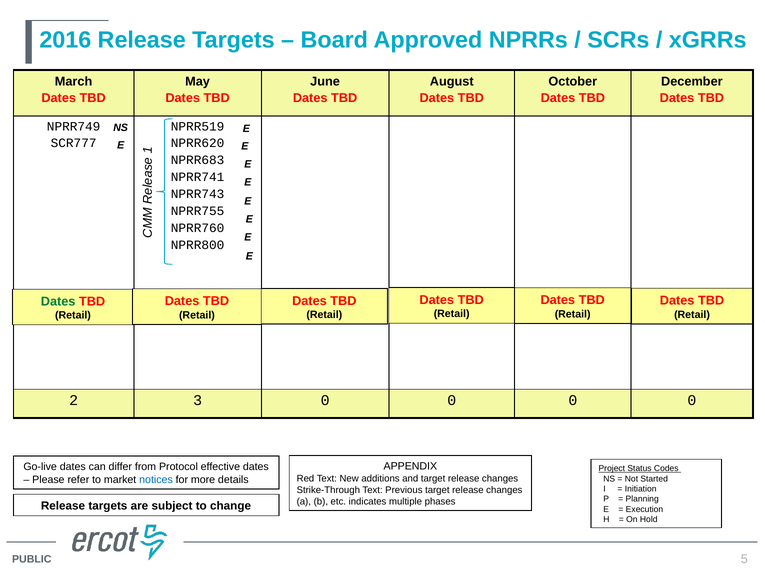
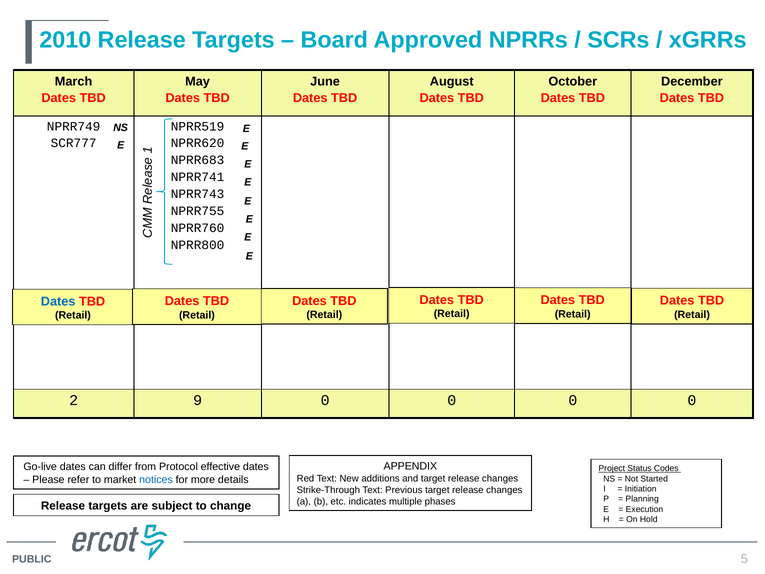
2016: 2016 -> 2010 (65, 40)
Dates colour: green -> blue (58, 301)
3: 3 -> 9 (198, 400)
